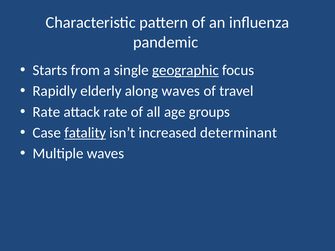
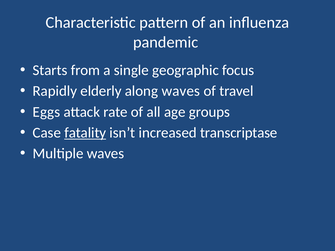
geographic underline: present -> none (186, 70)
Rate: Rate -> Eggs (46, 112)
determinant: determinant -> transcriptase (239, 133)
